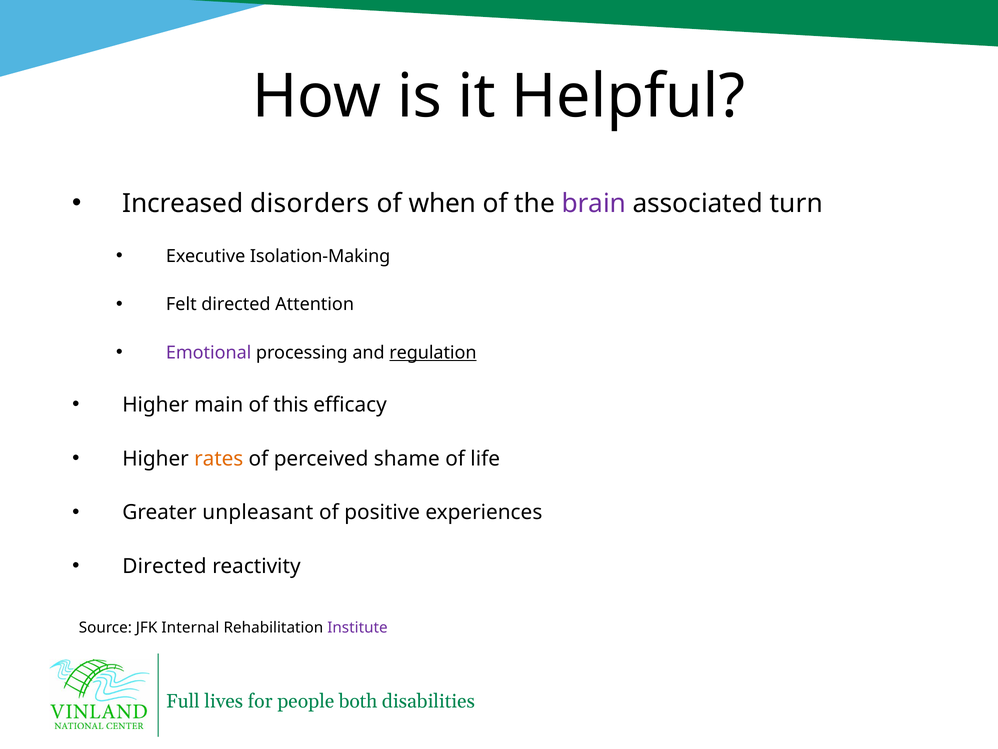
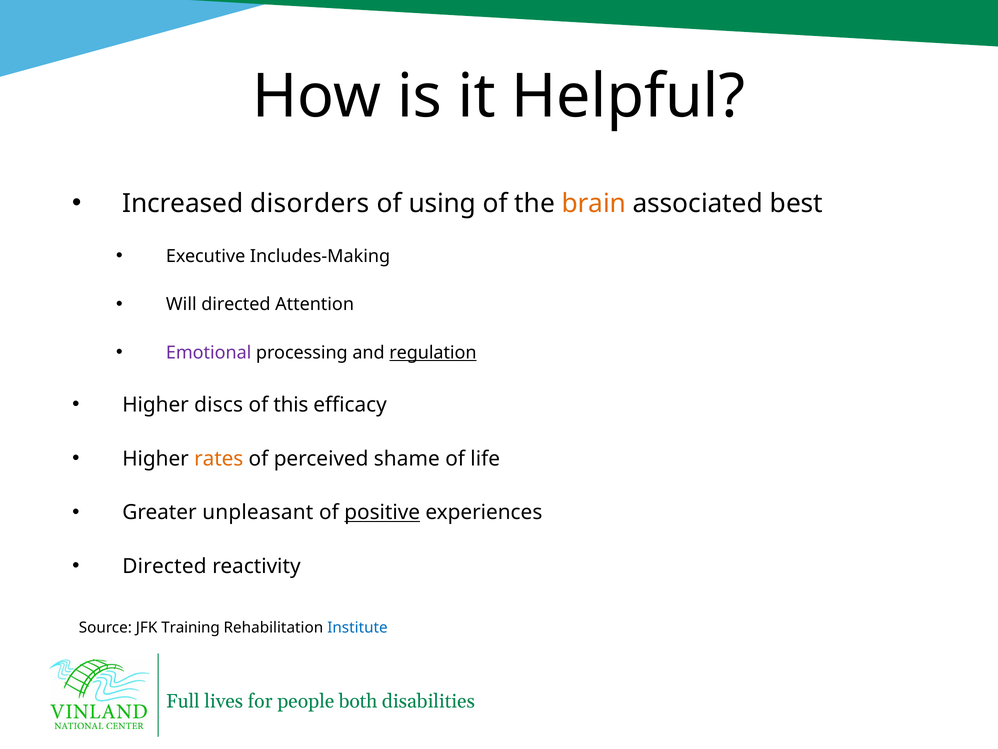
when: when -> using (442, 204)
brain colour: purple -> orange (594, 204)
turn: turn -> best (796, 204)
Isolation-Making: Isolation-Making -> Includes-Making (320, 256)
Felt: Felt -> Will (181, 304)
main: main -> discs (219, 405)
positive underline: none -> present (382, 512)
Internal: Internal -> Training (191, 628)
Institute colour: purple -> blue (357, 628)
